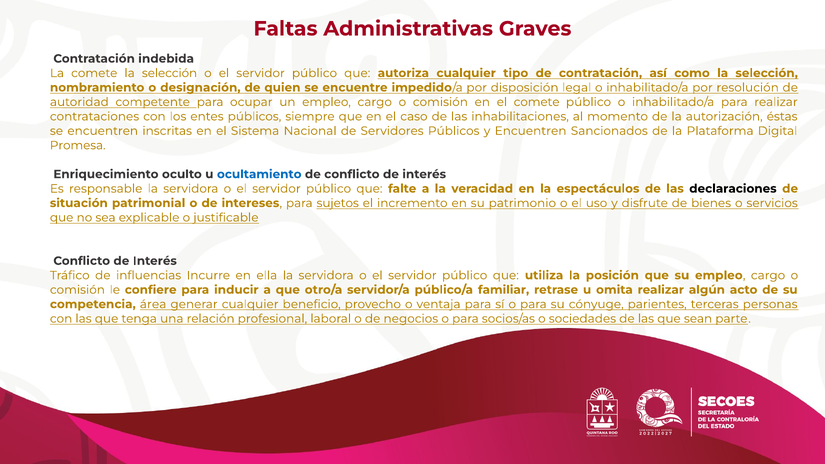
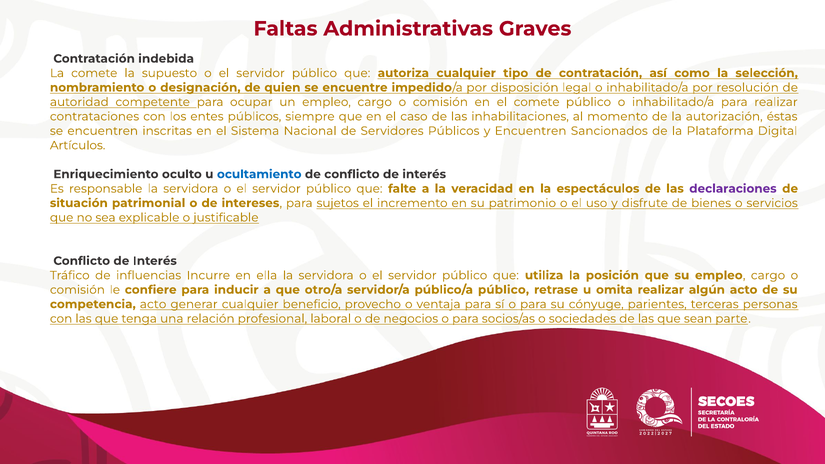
comete la selección: selección -> supuesto (170, 73)
Promesa: Promesa -> Artículos (78, 145)
declaraciones colour: black -> purple (733, 189)
público/a familiar: familiar -> público (503, 290)
competencia área: área -> acto (153, 304)
